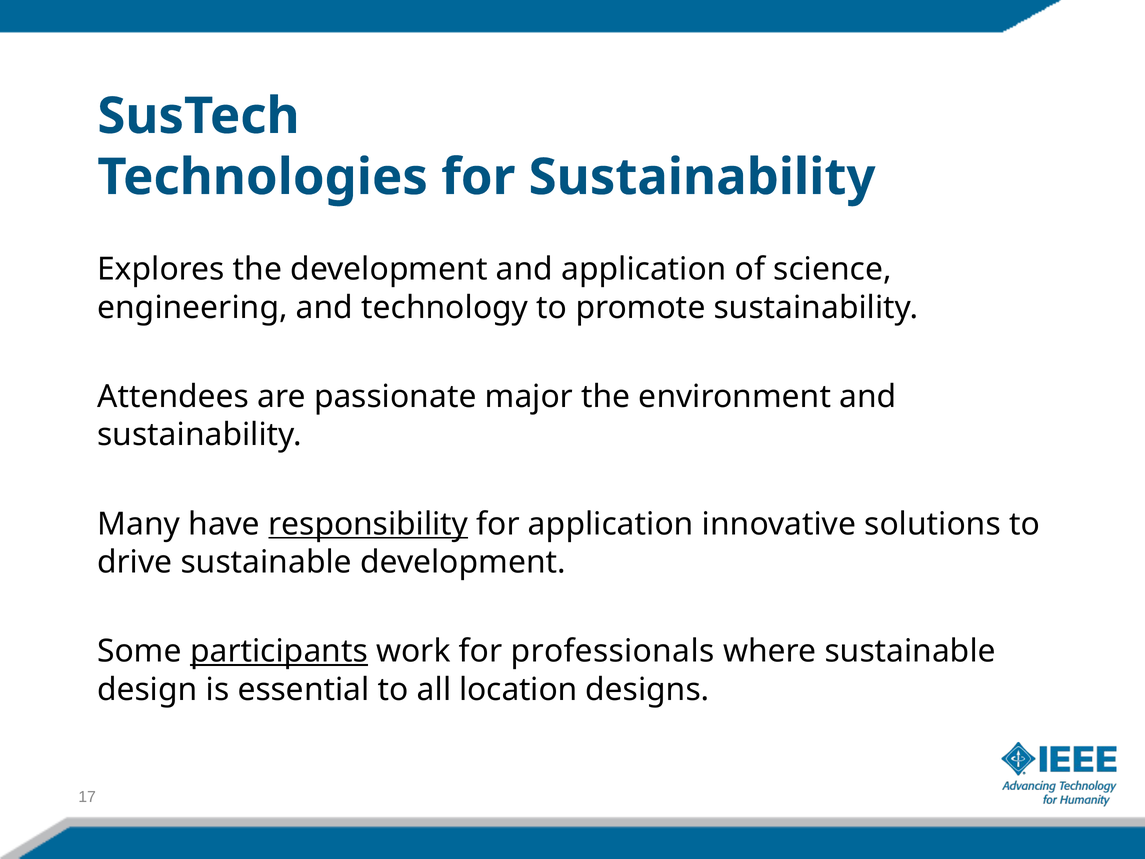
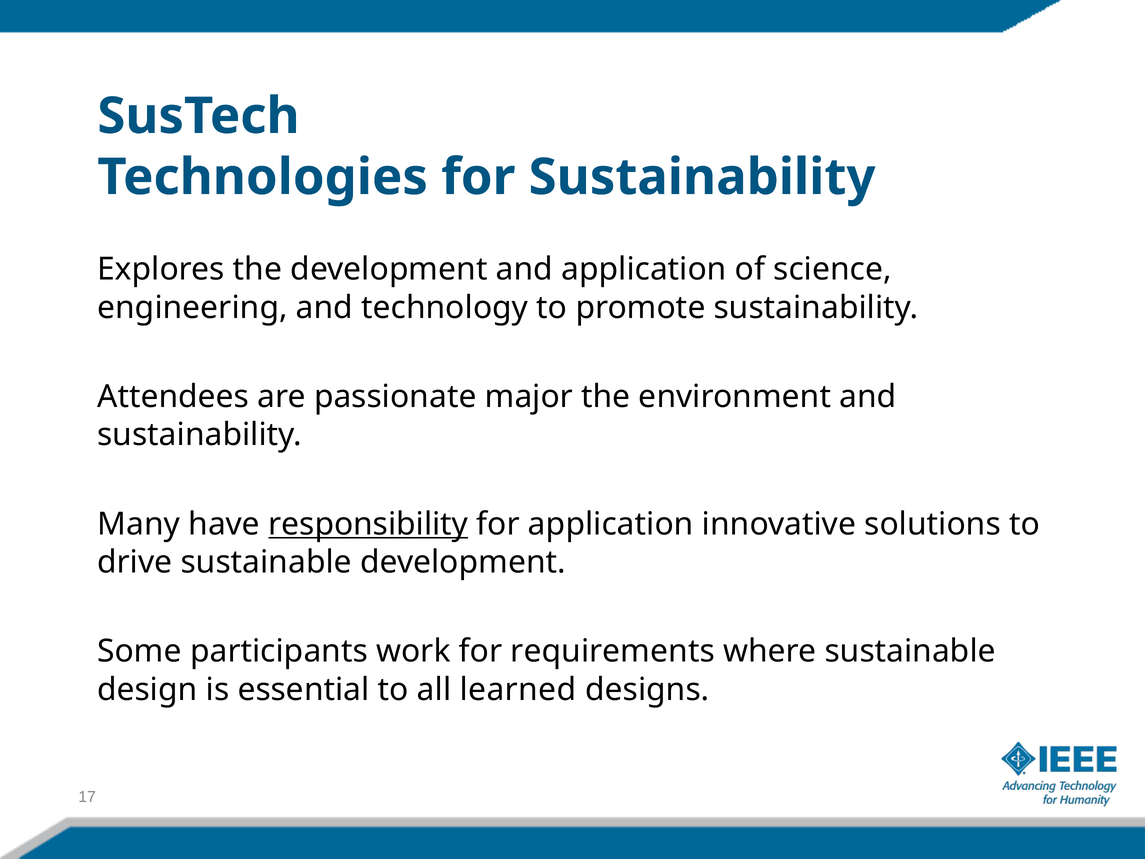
participants underline: present -> none (279, 651)
professionals: professionals -> requirements (613, 651)
location: location -> learned (518, 689)
